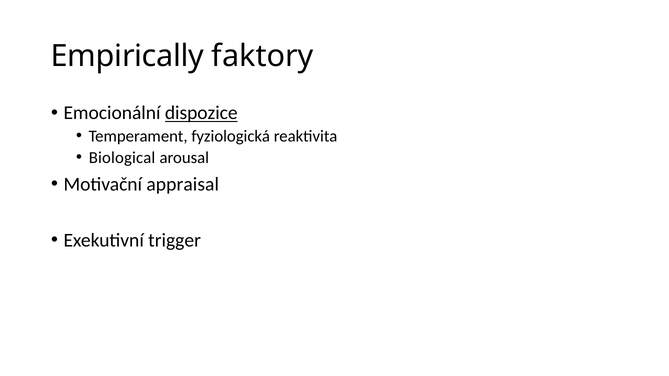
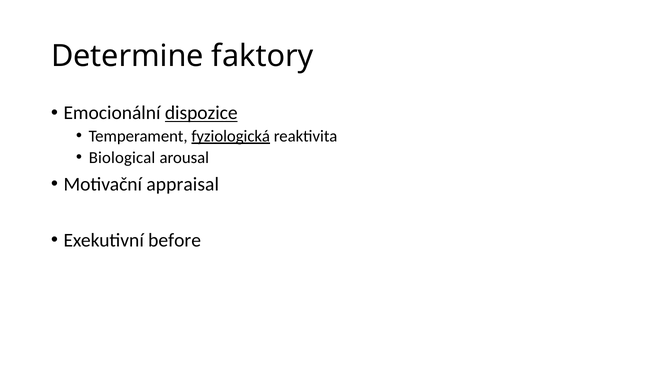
Empirically: Empirically -> Determine (127, 56)
fyziologická underline: none -> present (231, 136)
trigger: trigger -> before (175, 240)
